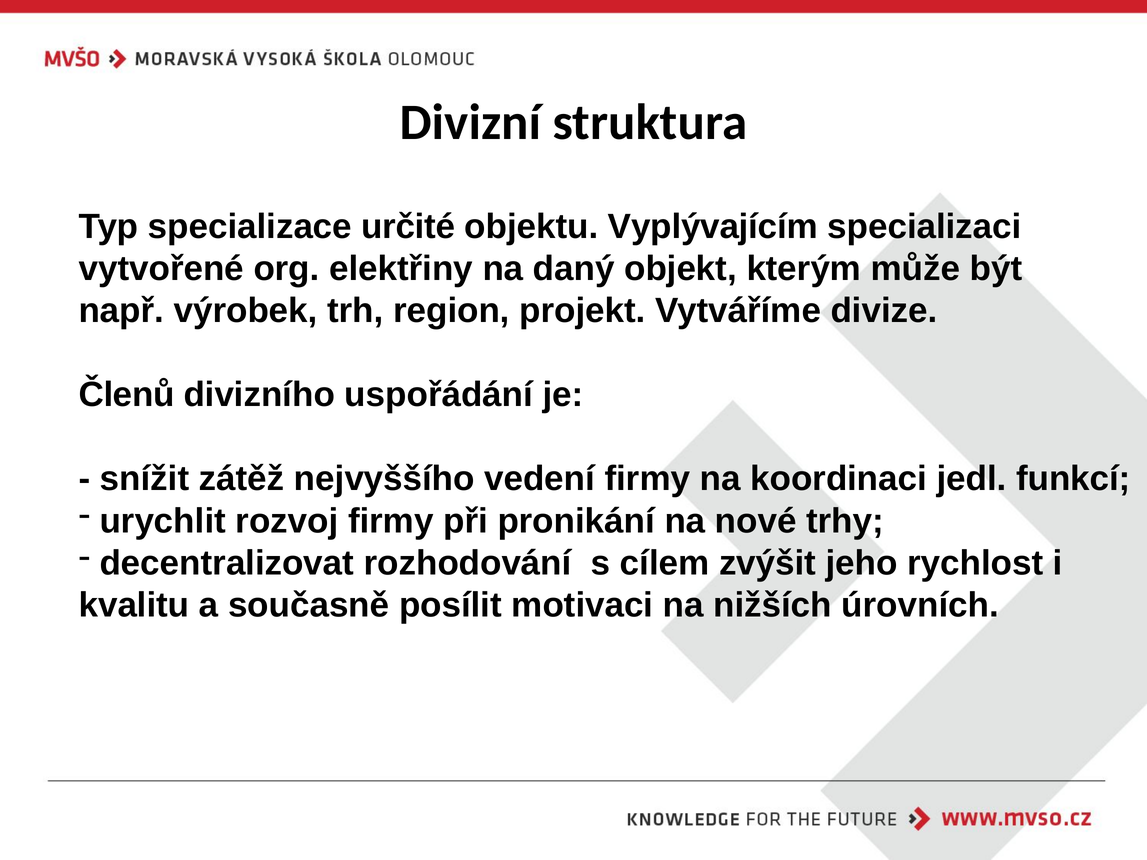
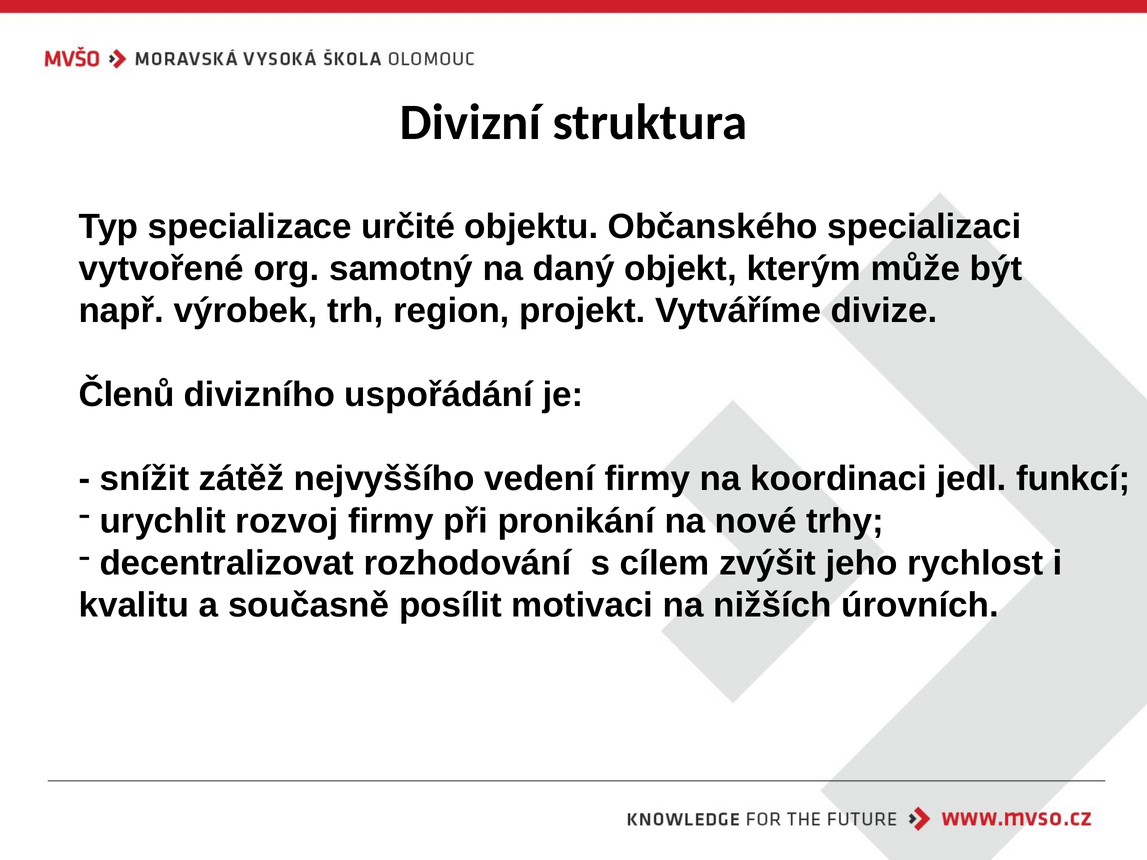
Vyplývajícím: Vyplývajícím -> Občanského (713, 227)
elektřiny: elektřiny -> samotný (401, 269)
